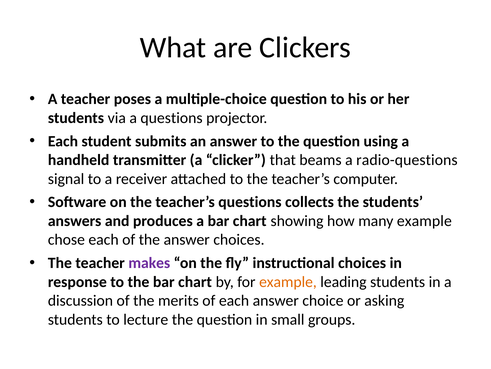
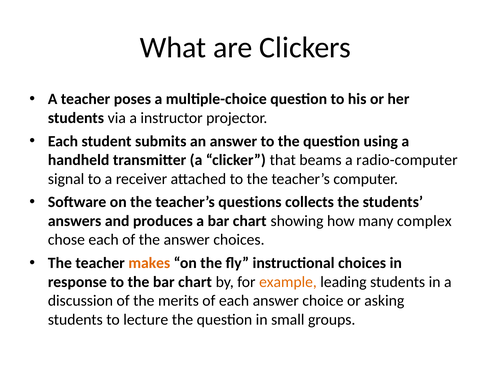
a questions: questions -> instructor (172, 118)
radio-questions: radio-questions -> radio-computer (407, 160)
many example: example -> complex (424, 220)
makes colour: purple -> orange (149, 262)
